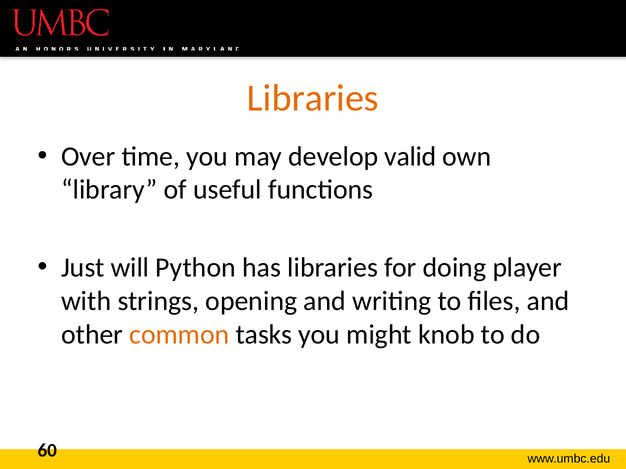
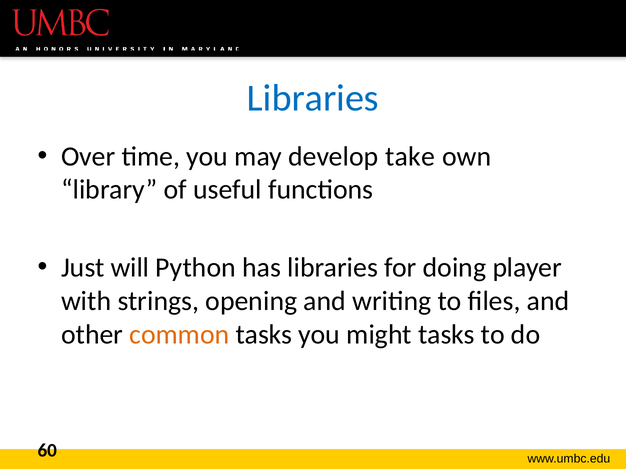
Libraries colour: orange -> blue (313, 98)
valid: valid -> take (410, 157)
might knob: knob -> tasks (446, 335)
